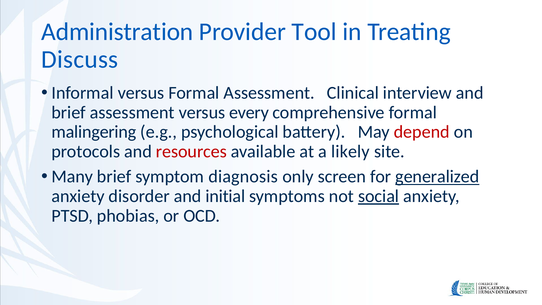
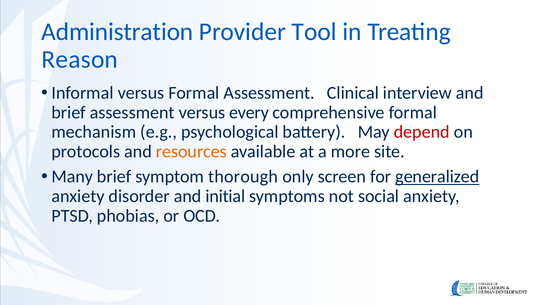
Discuss: Discuss -> Reason (80, 59)
malingering: malingering -> mechanism (94, 132)
resources colour: red -> orange (191, 151)
likely: likely -> more (350, 151)
diagnosis: diagnosis -> thorough (243, 177)
social underline: present -> none (379, 196)
